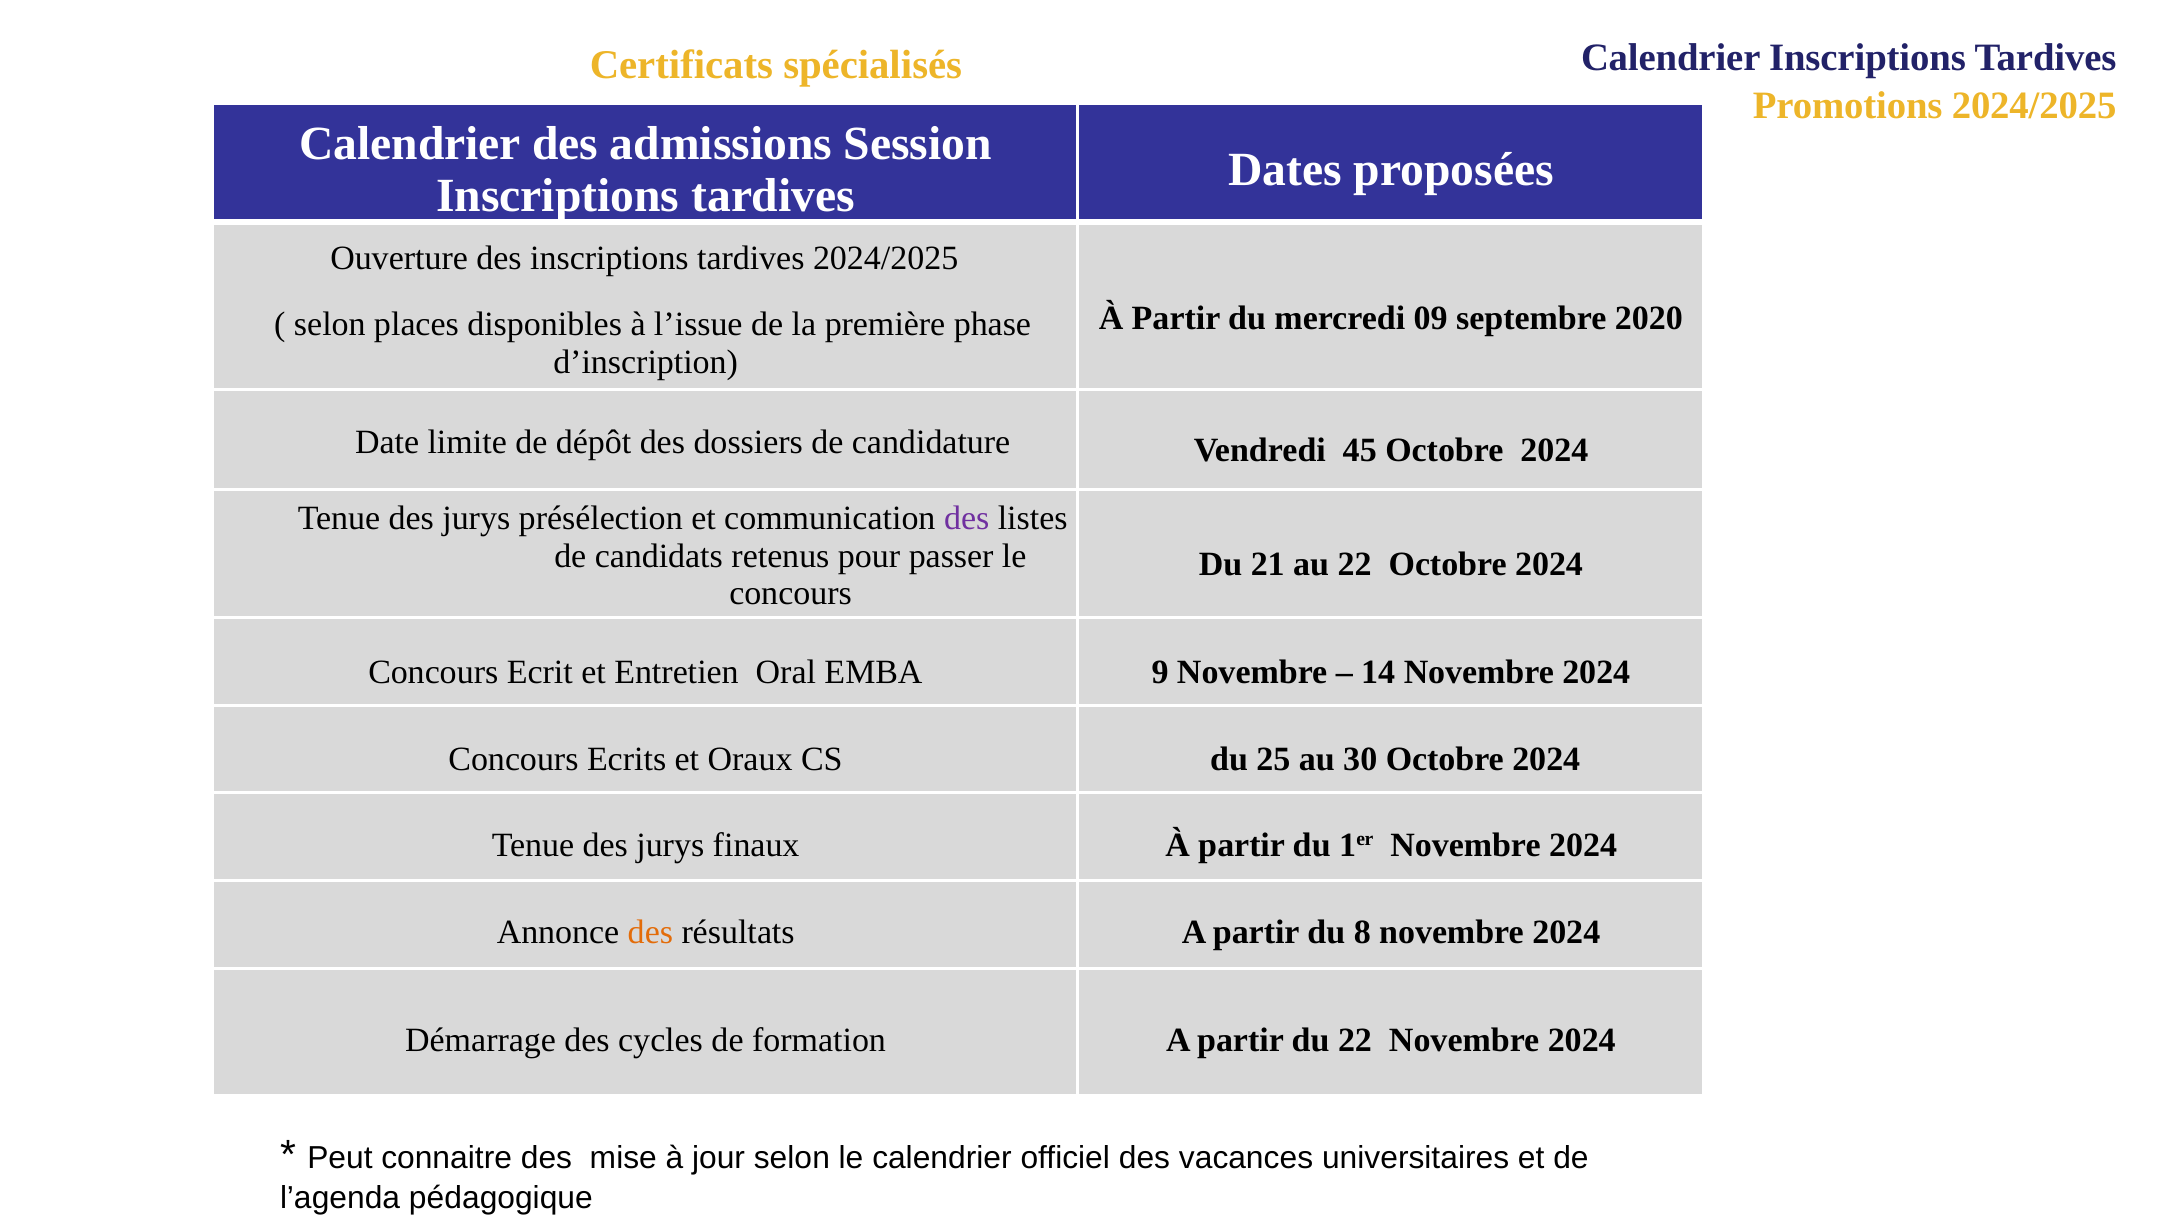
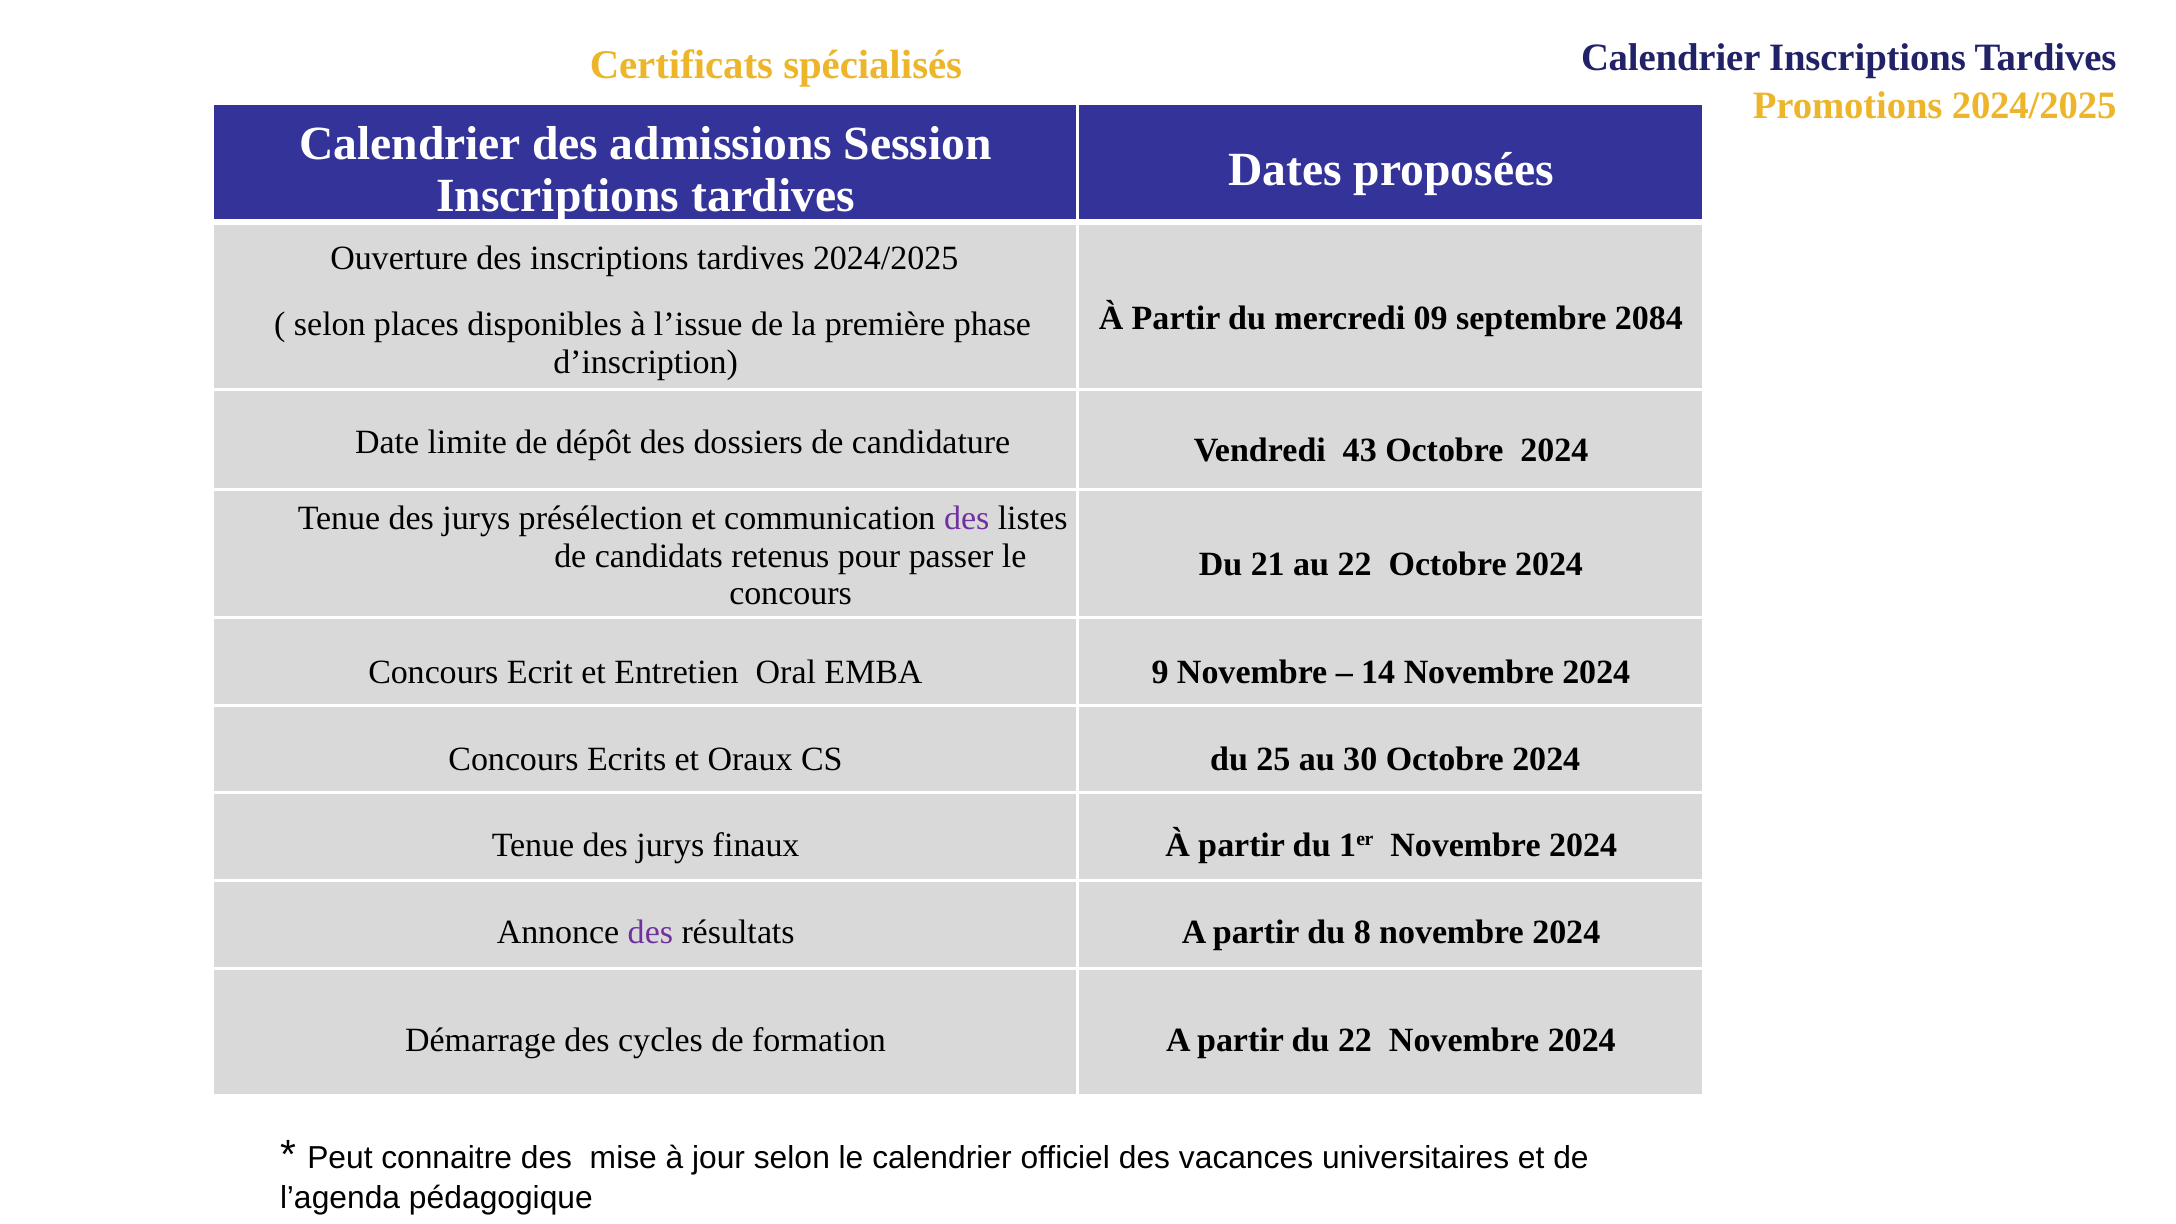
2020: 2020 -> 2084 (1649, 318)
45: 45 -> 43 (1360, 450)
des colour: orange -> purple (650, 933)
